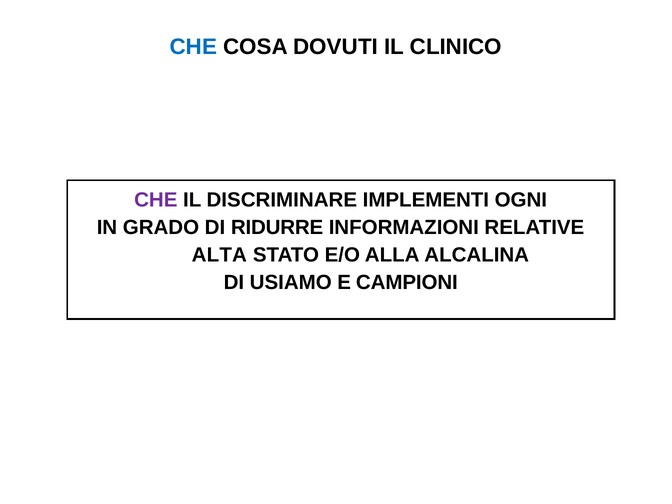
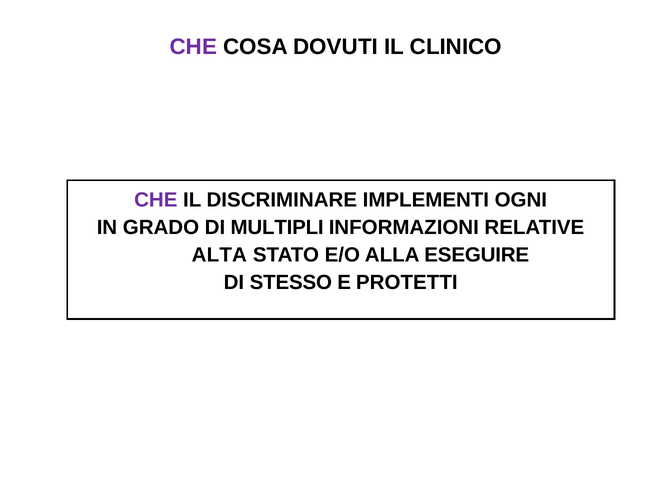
CHE colour: blue -> purple (193, 47)
RIDURRE: RIDURRE -> MULTIPLI (277, 227)
ALCALINA: ALCALINA -> ESEGUIRE (477, 255)
USIAMO: USIAMO -> STESSO (291, 283)
CAMPIONI: CAMPIONI -> PROTETTI (407, 283)
